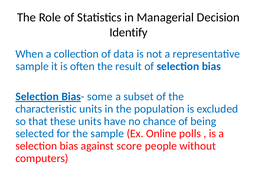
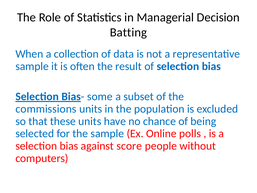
Identify: Identify -> Batting (128, 32)
characteristic: characteristic -> commissions (46, 109)
